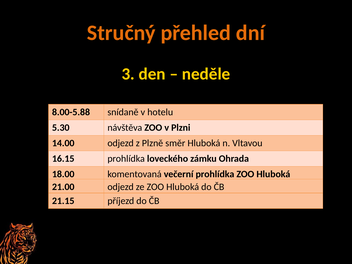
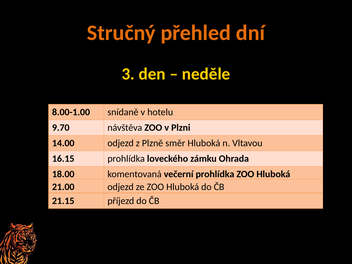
8.00-5.88: 8.00-5.88 -> 8.00-1.00 (71, 112)
5.30: 5.30 -> 9.70 (61, 128)
